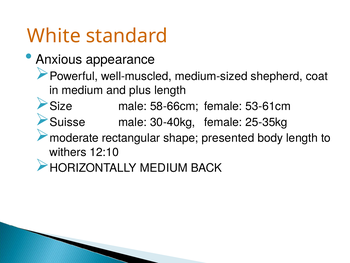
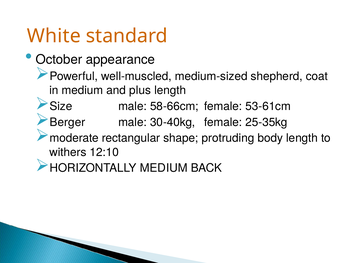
Anxious: Anxious -> October (59, 59)
Suisse: Suisse -> Berger (68, 122)
presented: presented -> protruding (228, 138)
